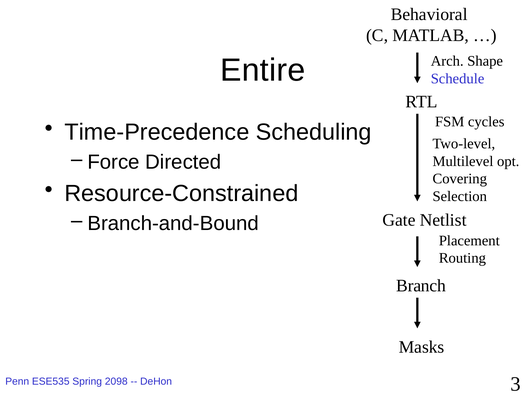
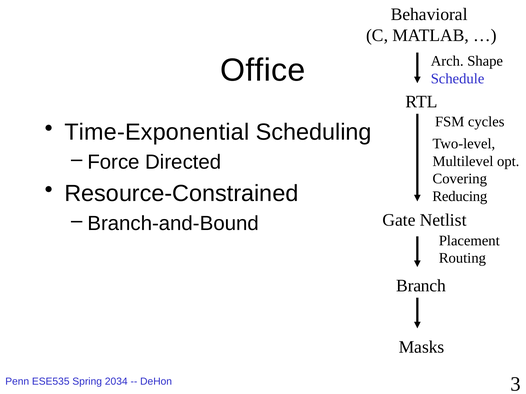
Entire: Entire -> Office (263, 70)
Time-Precedence: Time-Precedence -> Time-Exponential (157, 132)
Selection: Selection -> Reducing (460, 196)
2098: 2098 -> 2034 (116, 382)
